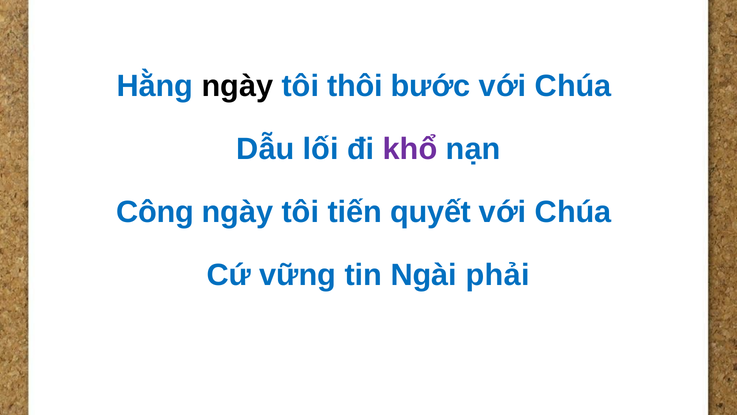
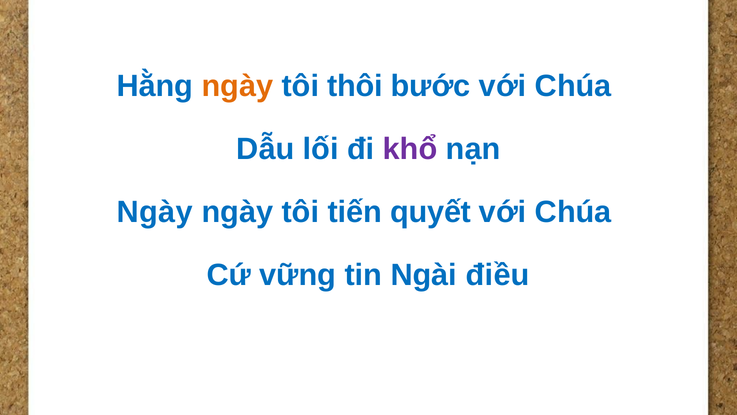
ngày colour: black -> orange (238, 86)
Công: Công -> Ngày (155, 212)
phải: phải -> điều (498, 275)
